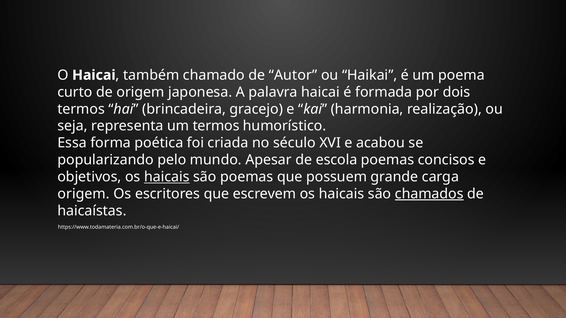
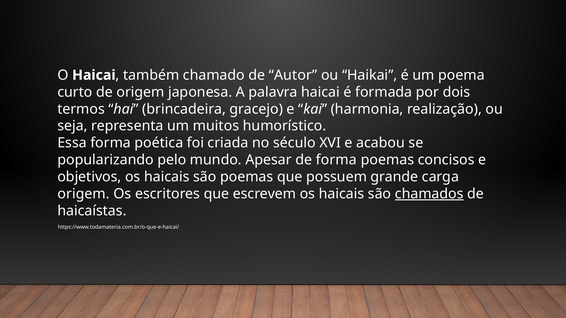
um termos: termos -> muitos (216, 126)
de escola: escola -> forma (336, 160)
haicais underline: present -> none (167, 177)
